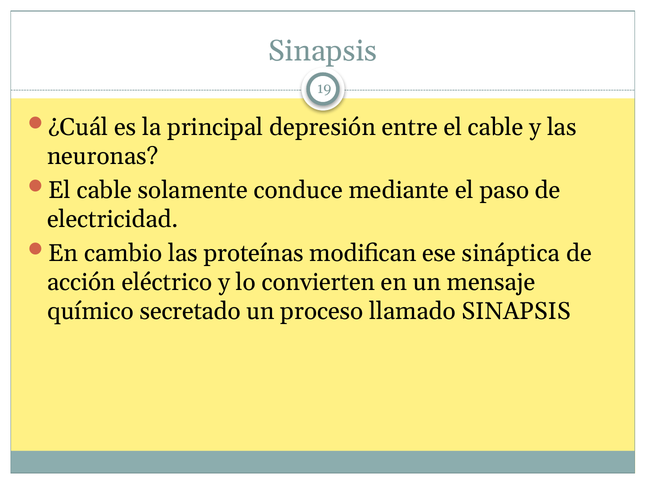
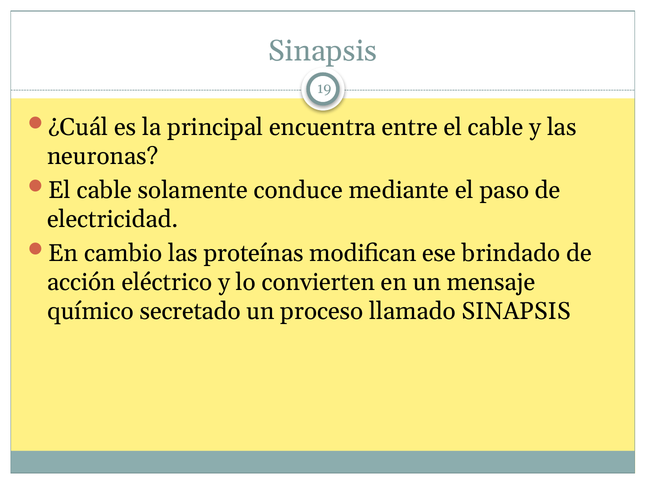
depresión: depresión -> encuentra (323, 127)
sináptica: sináptica -> brindado (511, 253)
